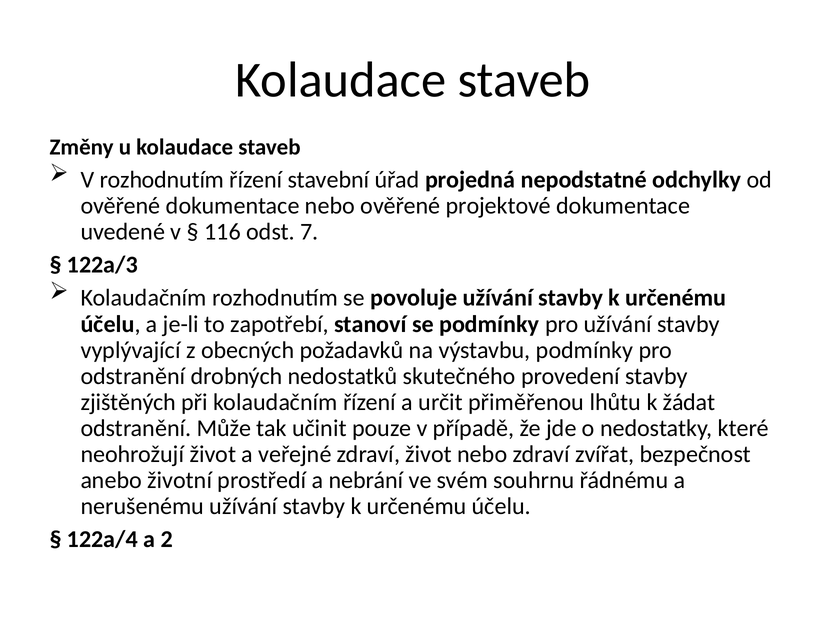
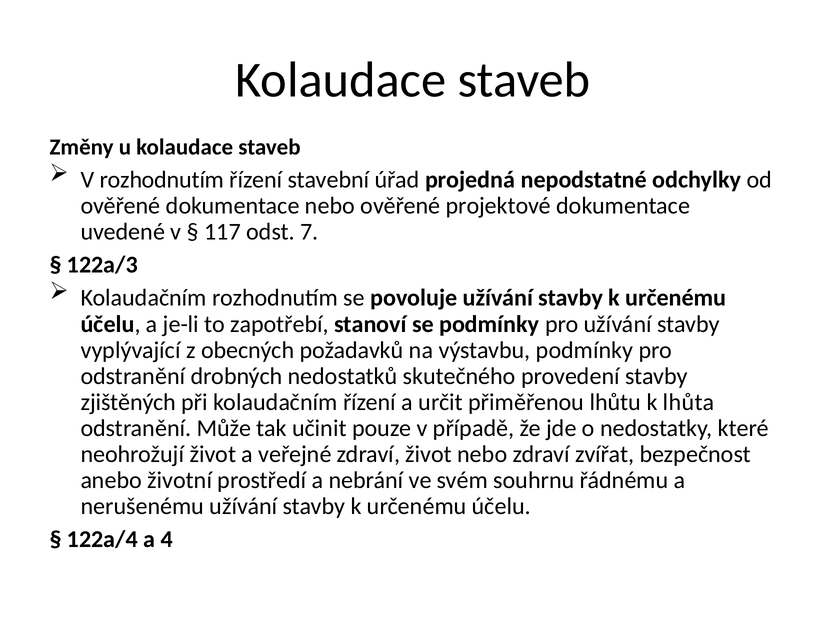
116: 116 -> 117 (222, 232)
žádat: žádat -> lhůta (689, 402)
2: 2 -> 4 (167, 539)
